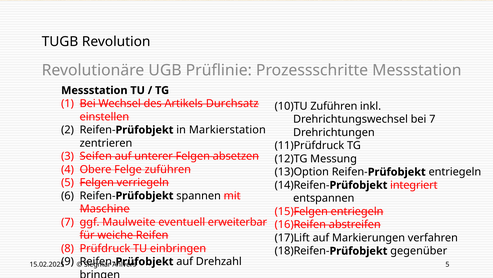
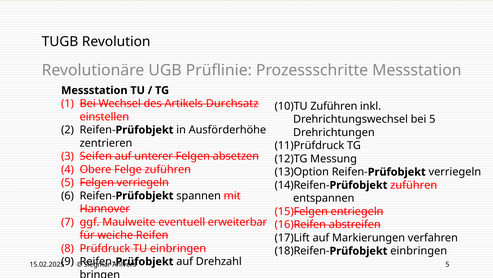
bei 7: 7 -> 5 (432, 119)
Markierstation: Markierstation -> Ausförderhöhe (227, 130)
Reifen-Prüfobjekt entriegeln: entriegeln -> verriegeln (455, 172)
integriert: integriert -> zuführen (414, 185)
Maschine: Maschine -> Hannover (105, 208)
gegenüber: gegenüber -> einbringen (419, 250)
